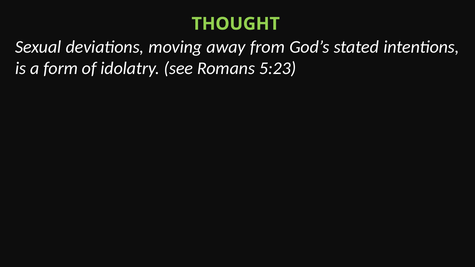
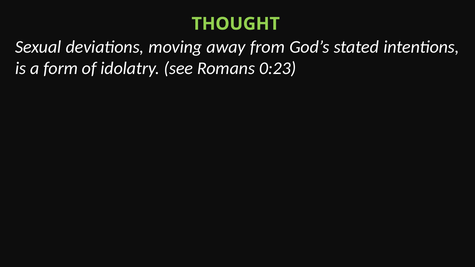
5:23: 5:23 -> 0:23 (278, 68)
